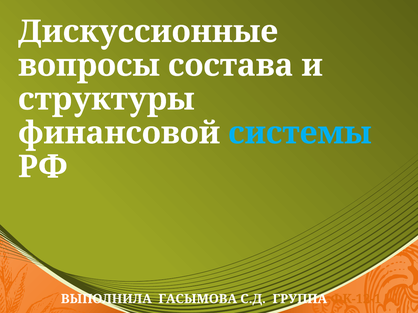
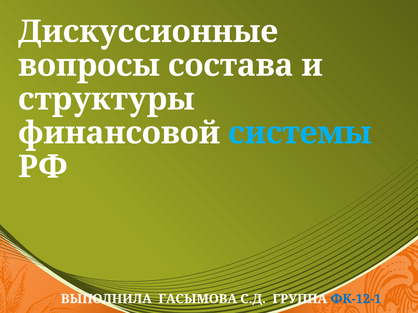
ФК-12-1 colour: orange -> blue (356, 299)
